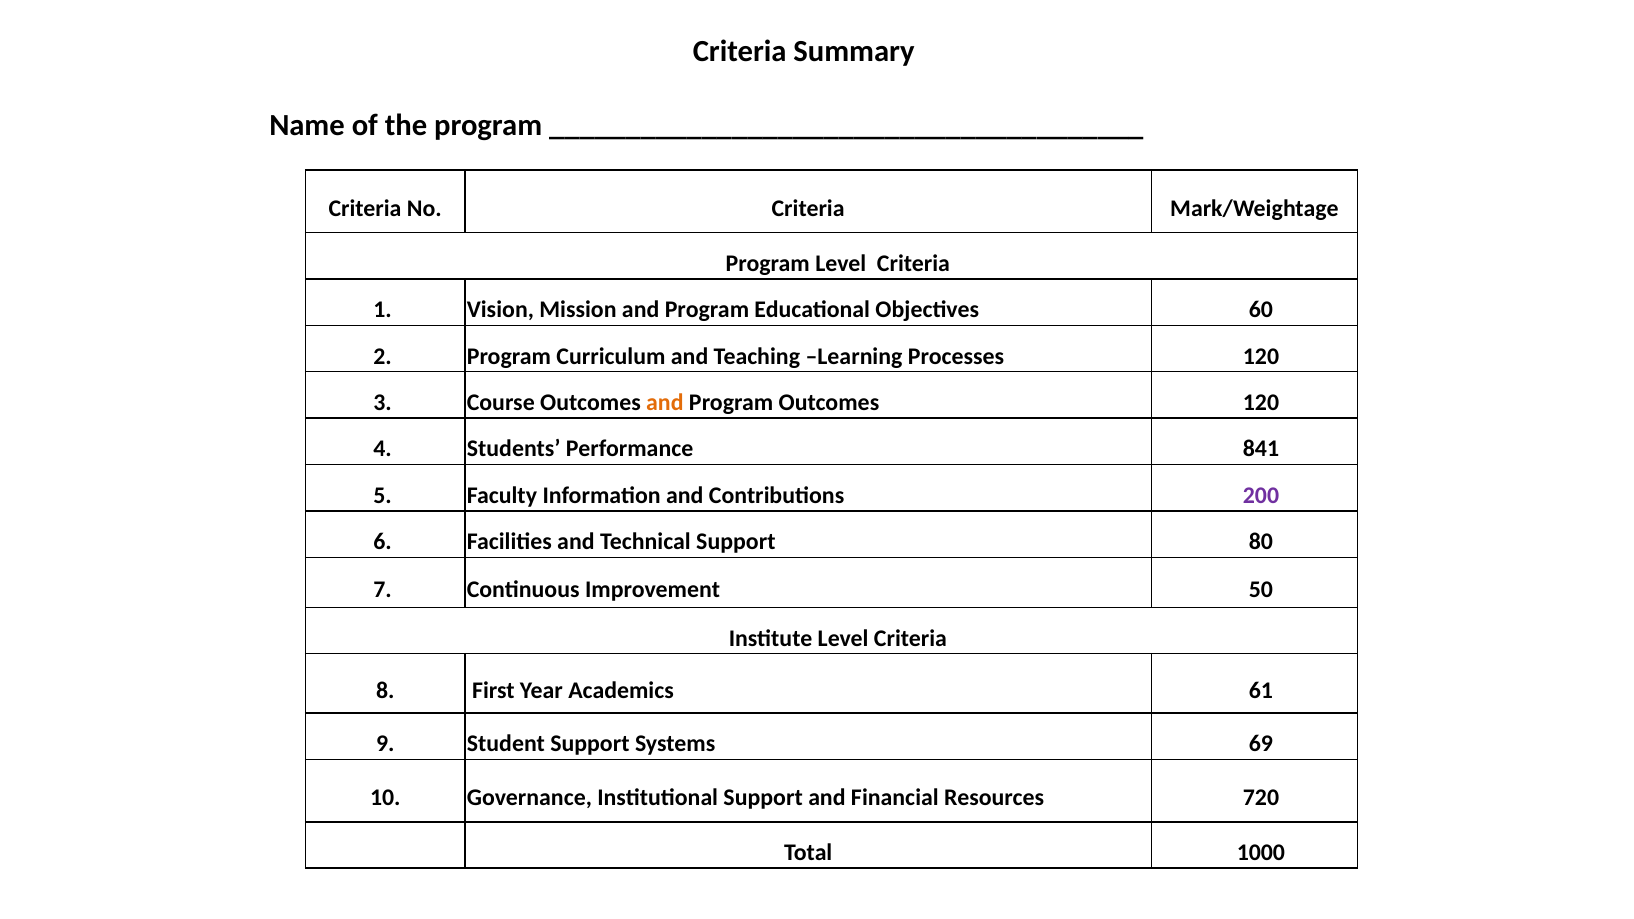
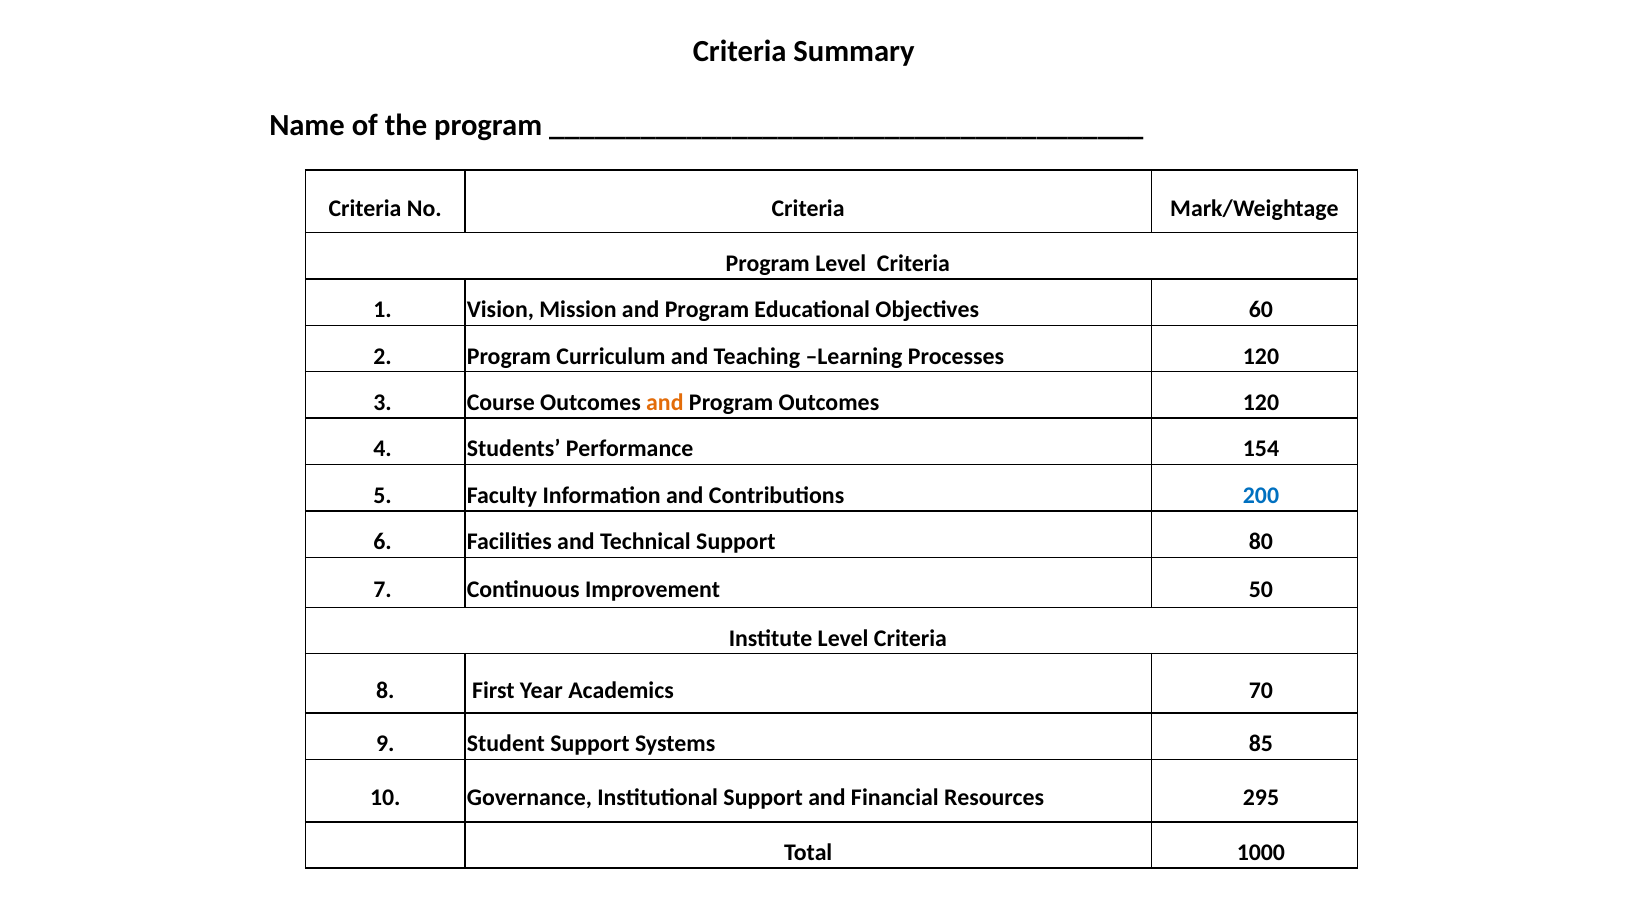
841: 841 -> 154 (1261, 449)
200 colour: purple -> blue (1261, 496)
61: 61 -> 70 (1261, 691)
69: 69 -> 85 (1261, 744)
720: 720 -> 295 (1261, 798)
